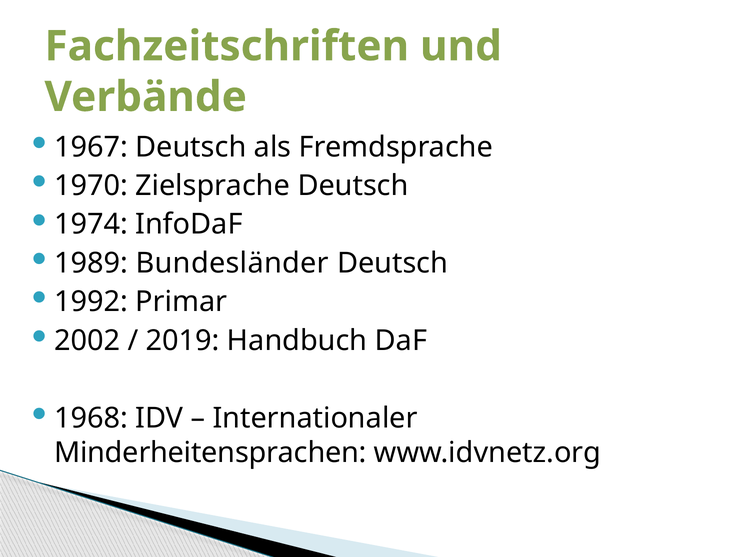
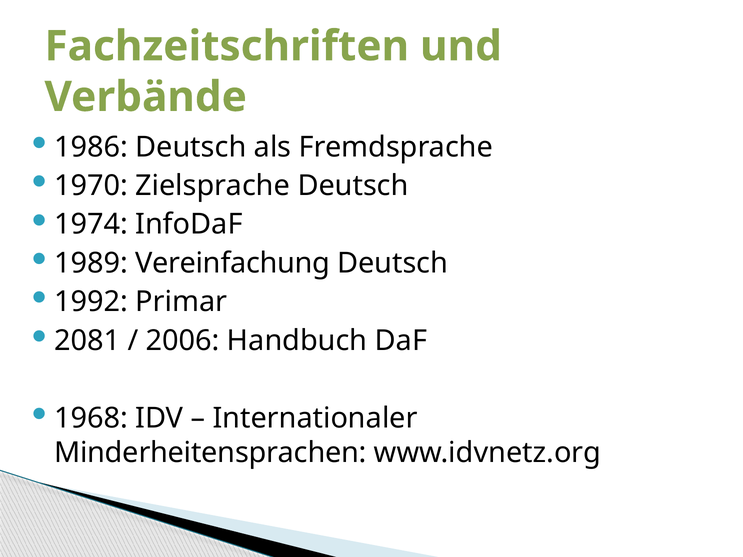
1967: 1967 -> 1986 (91, 147)
Bundesländer: Bundesländer -> Vereinfachung (233, 263)
2002: 2002 -> 2081 (87, 341)
2019: 2019 -> 2006 (183, 341)
